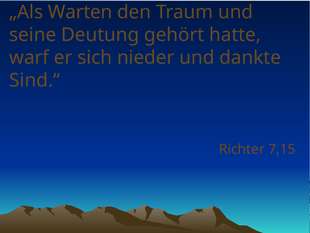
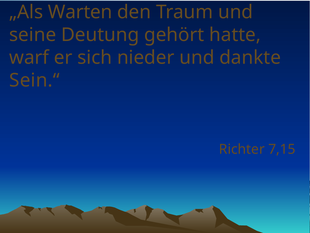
Sind.“: Sind.“ -> Sein.“ (34, 80)
